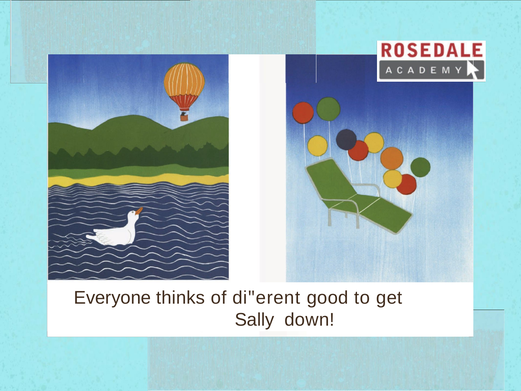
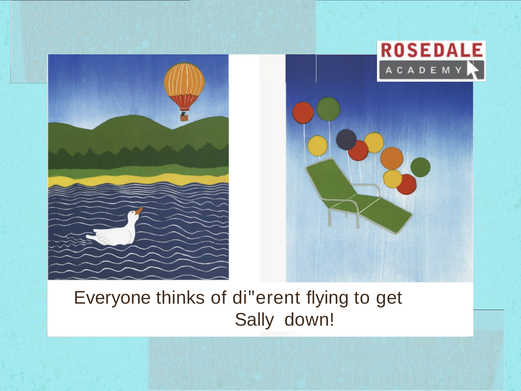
good: good -> flying (328, 298)
